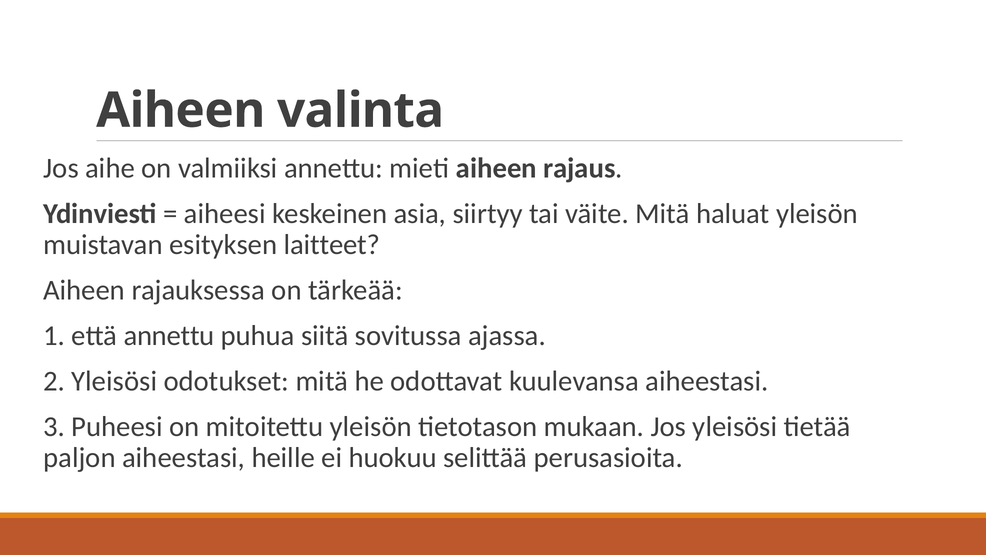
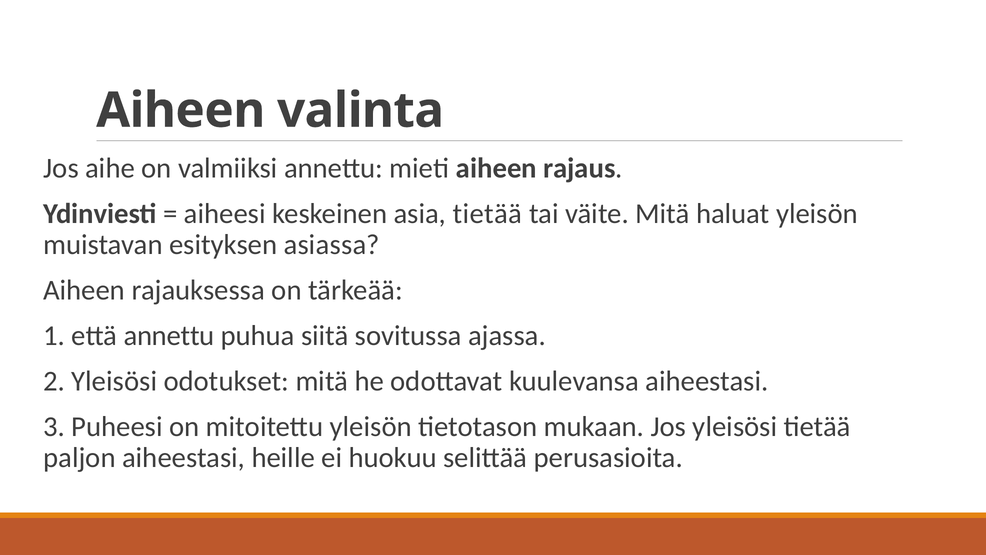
asia siirtyy: siirtyy -> tietää (487, 214)
laitteet: laitteet -> asiassa (332, 245)
